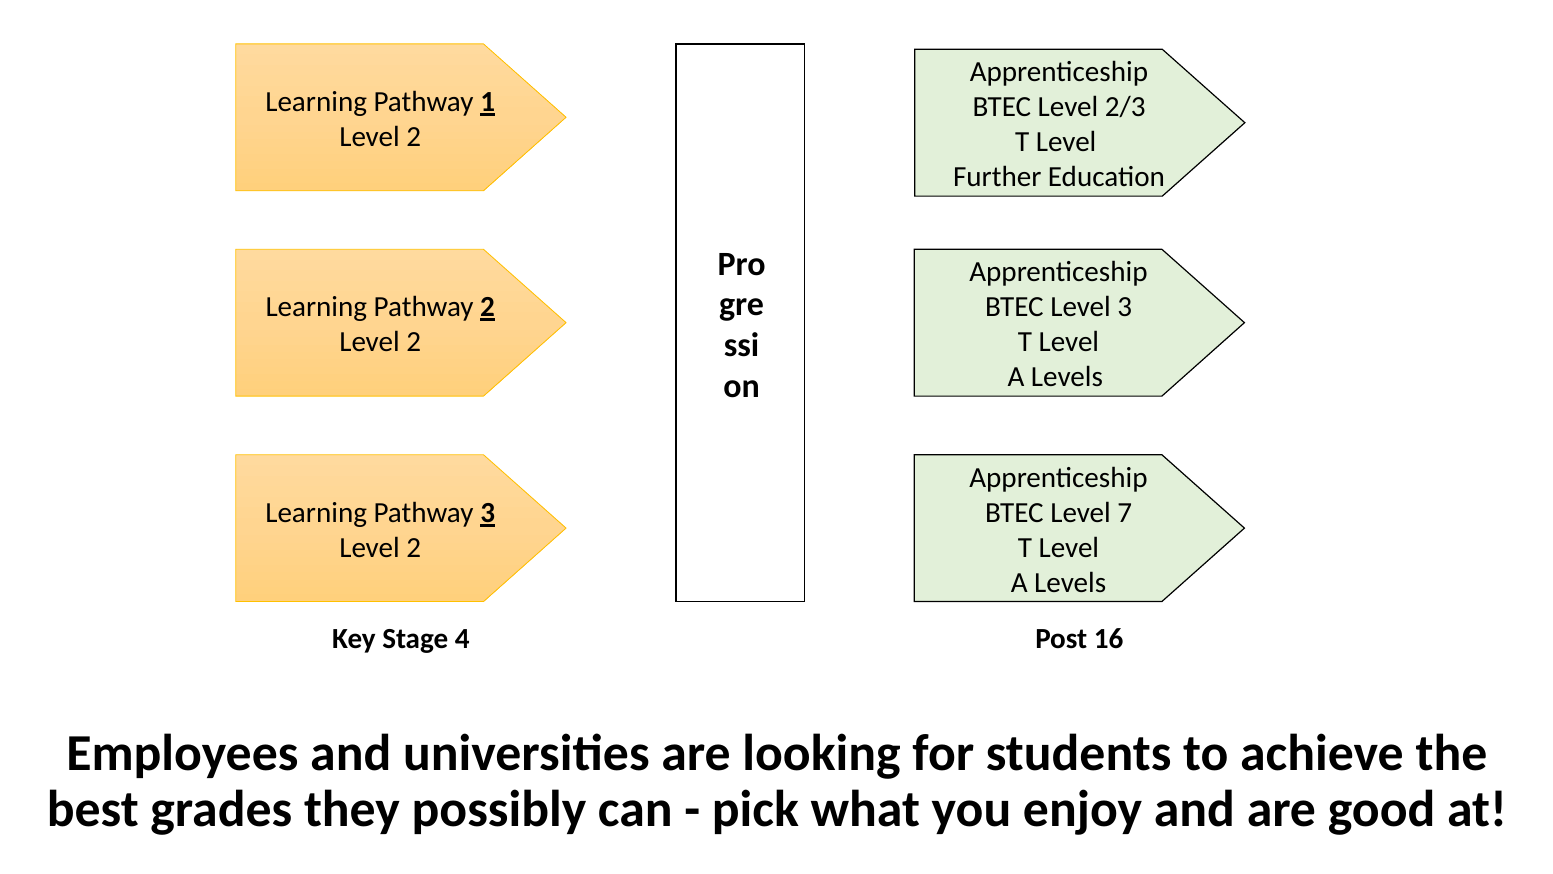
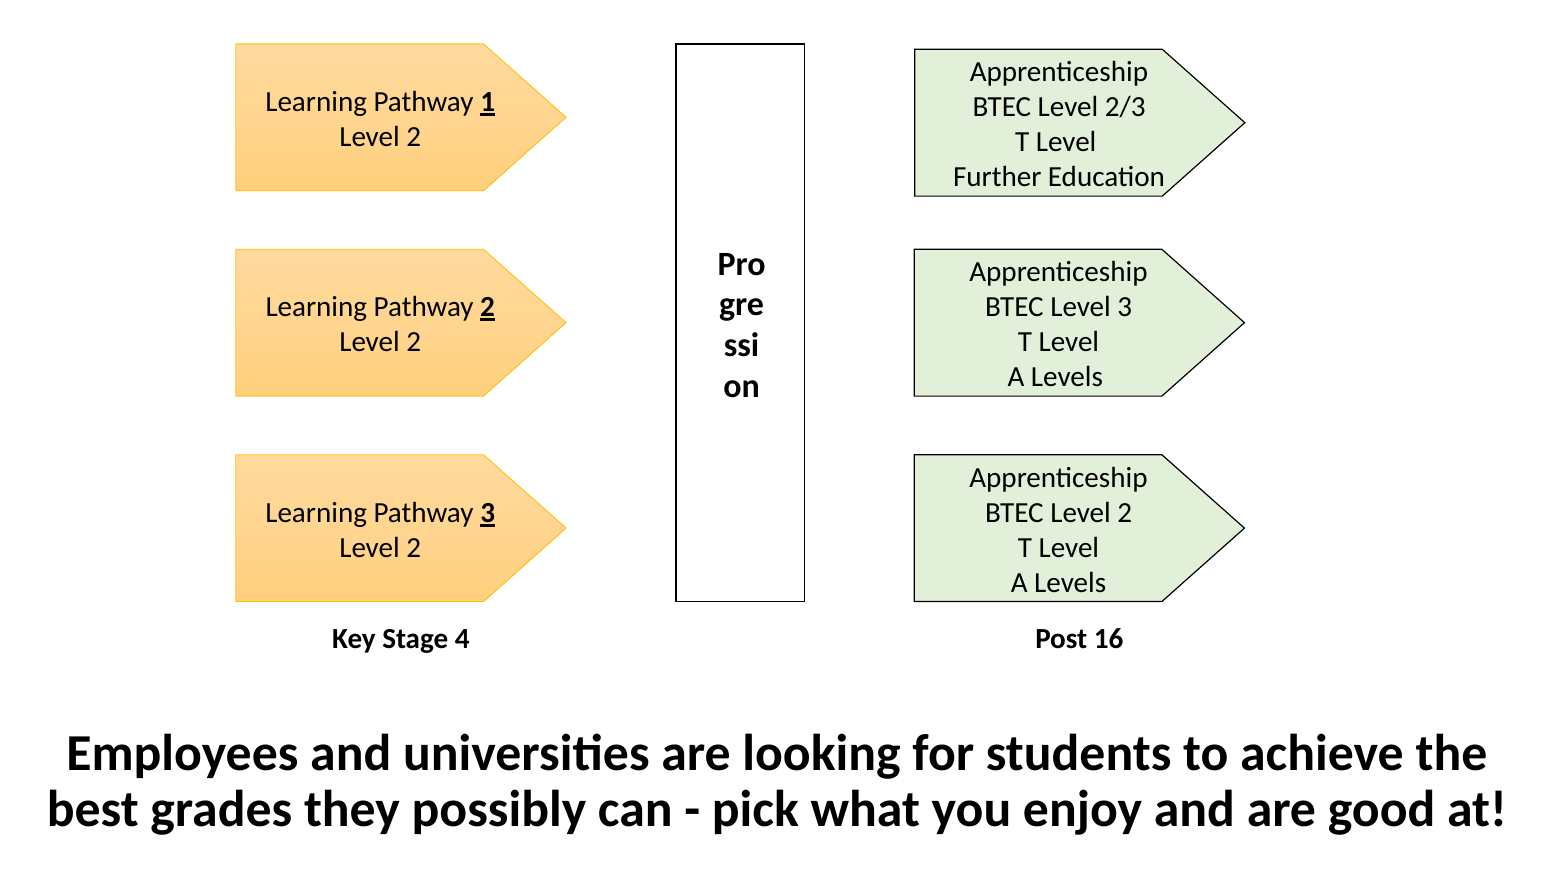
BTEC Level 7: 7 -> 2 (1125, 512)
